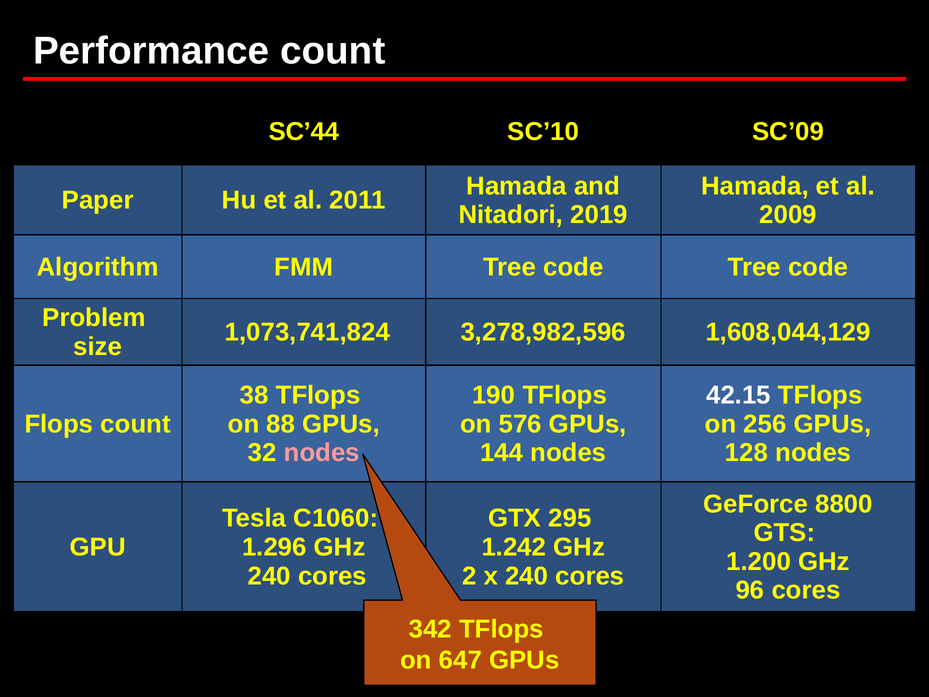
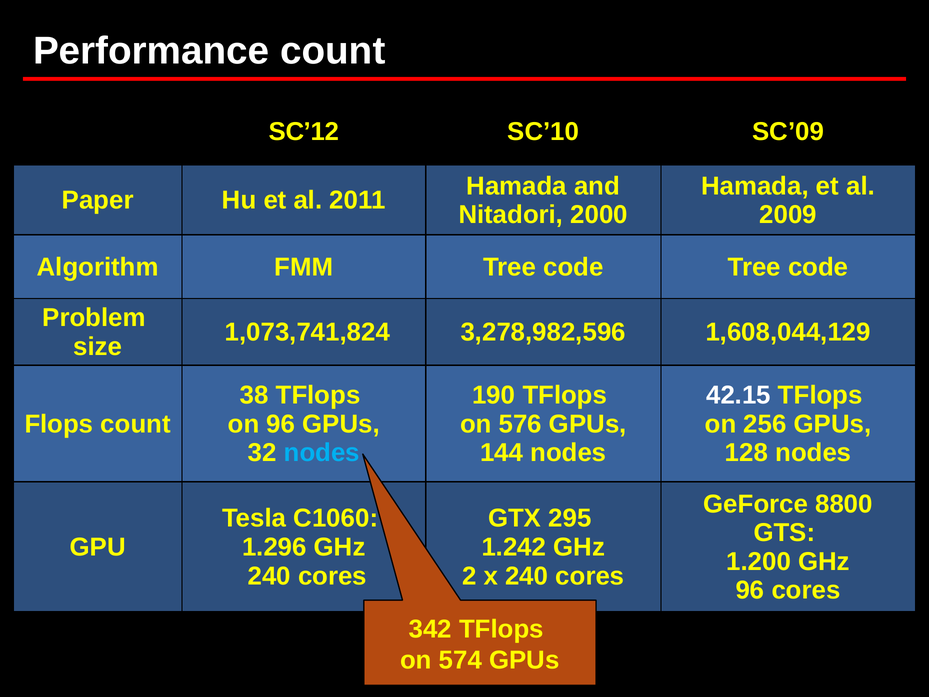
SC’44: SC’44 -> SC’12 (304, 132)
2019: 2019 -> 2000 (599, 215)
on 88: 88 -> 96 (281, 424)
nodes colour: pink -> light blue (322, 453)
647: 647 -> 574 (460, 660)
